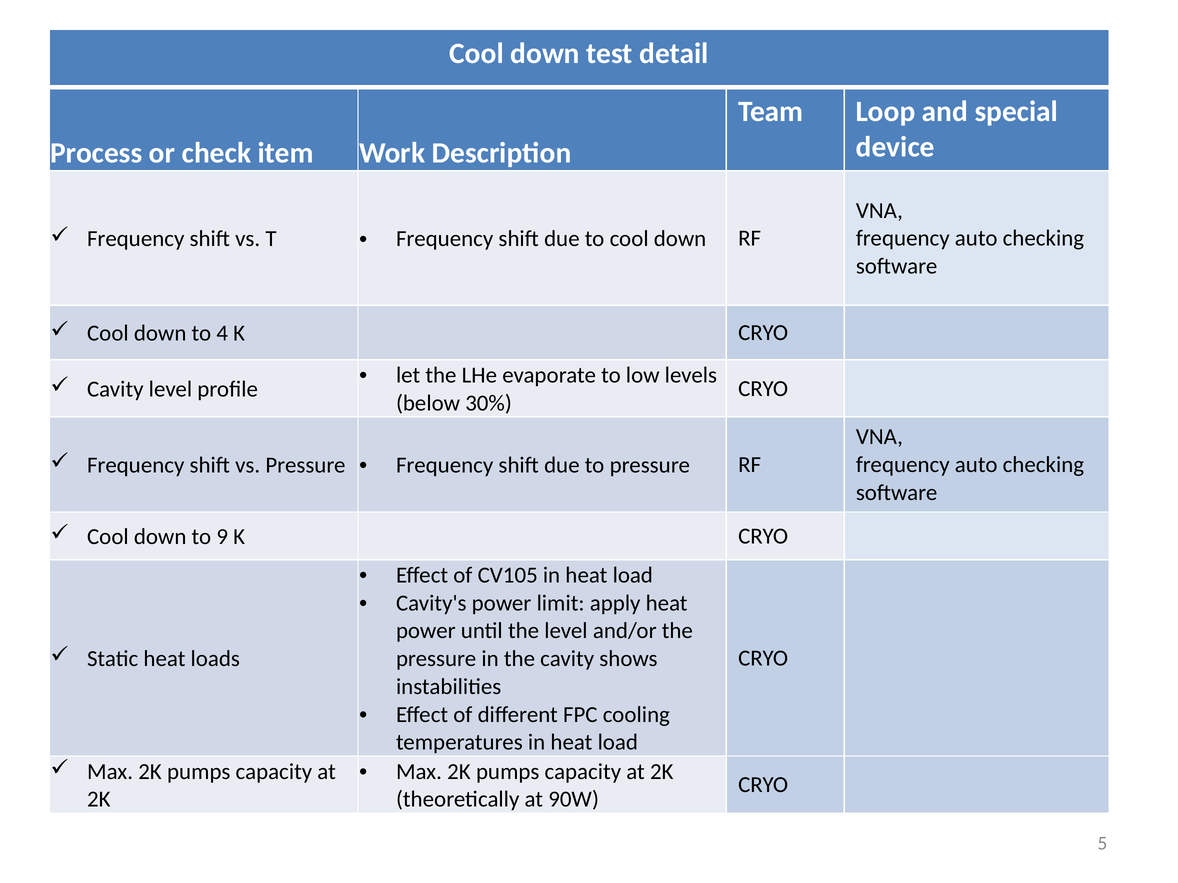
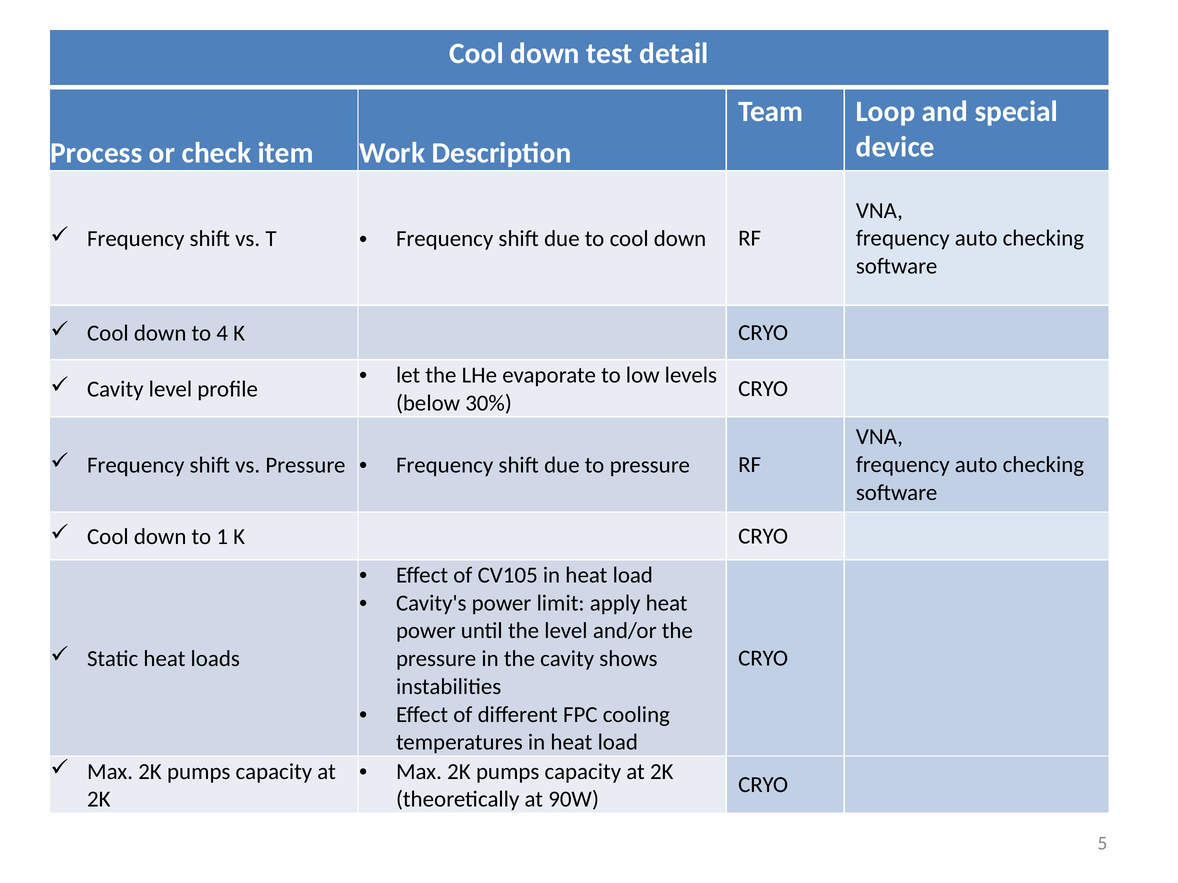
9: 9 -> 1 (222, 537)
